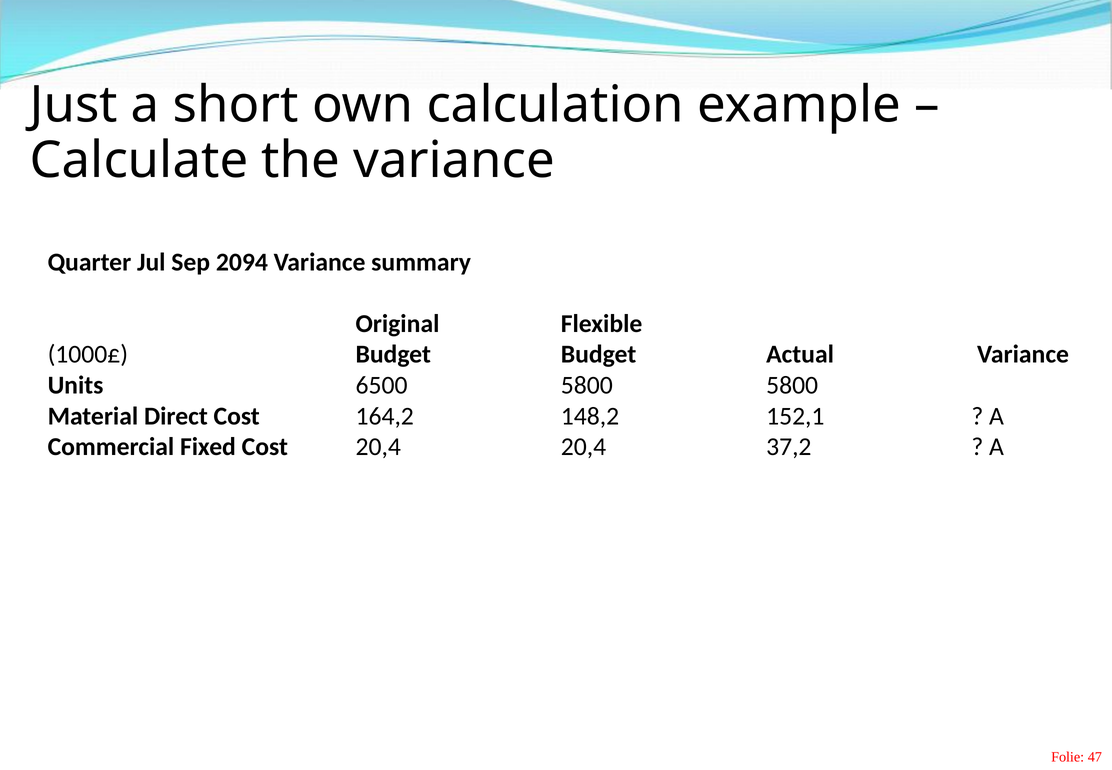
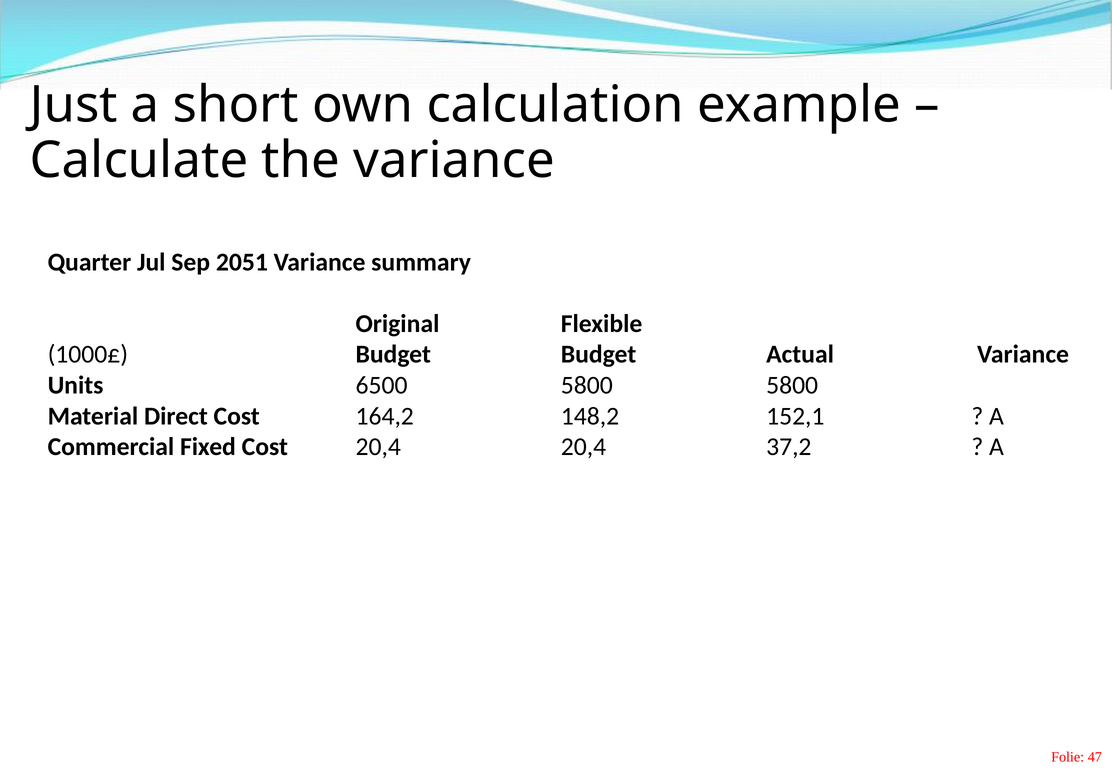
2094: 2094 -> 2051 (242, 262)
